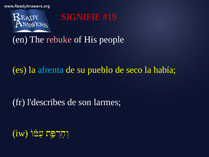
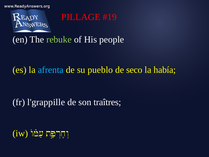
SIGNIFIE: SIGNIFIE -> PILLAGE (81, 17)
rebuke colour: pink -> light green (59, 39)
l'describes: l'describes -> l'grappille (46, 102)
larmes: larmes -> traîtres (107, 102)
